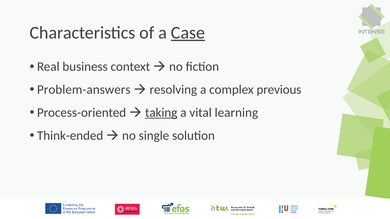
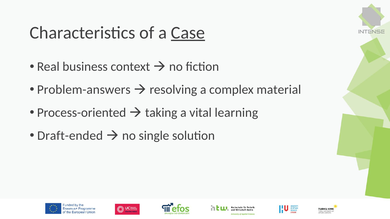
previous: previous -> material (279, 90)
taking underline: present -> none (161, 113)
Think-ended: Think-ended -> Draft-ended (70, 136)
